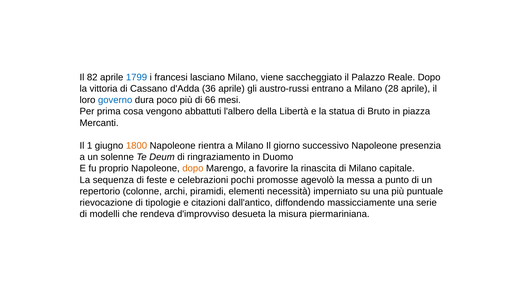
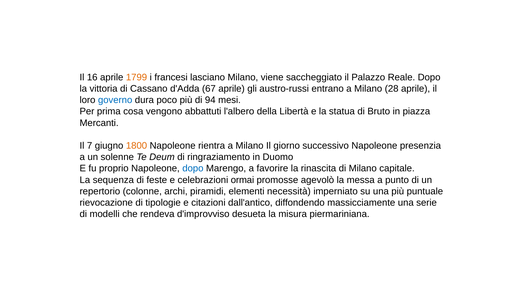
82: 82 -> 16 (92, 77)
1799 colour: blue -> orange (136, 77)
36: 36 -> 67 (209, 89)
66: 66 -> 94 (210, 100)
1: 1 -> 7 (90, 146)
dopo colour: orange -> blue (193, 168)
pochi: pochi -> ormai (242, 180)
